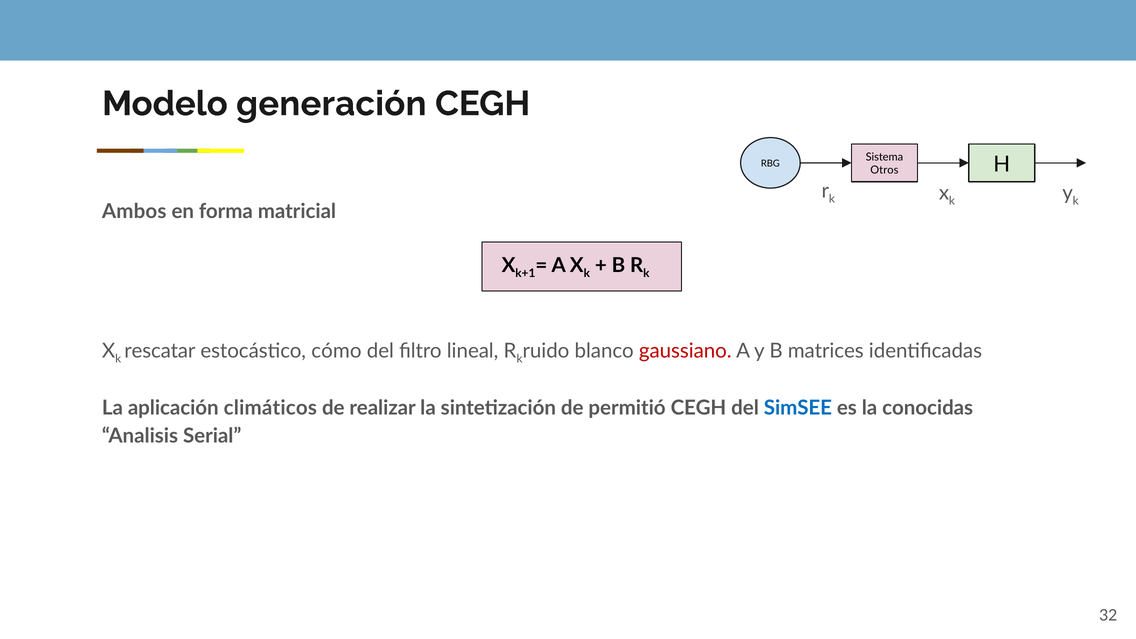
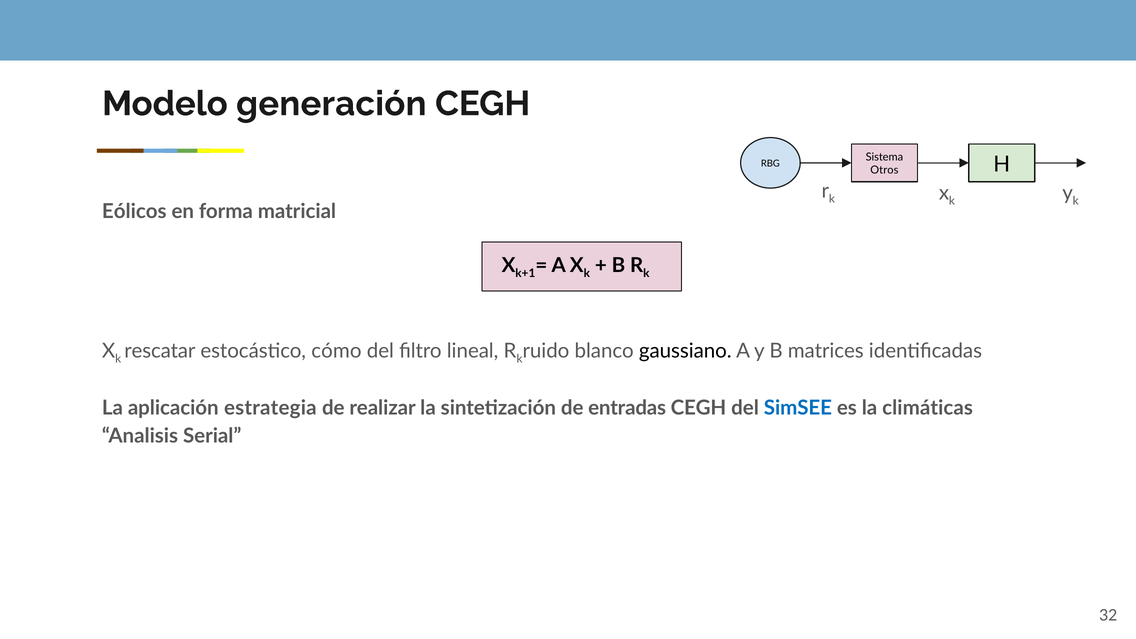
Ambos: Ambos -> Eólicos (134, 211)
gaussiano colour: red -> black (685, 351)
climáticos: climáticos -> estrategia (270, 408)
permitió: permitió -> entradas (627, 408)
conocidas: conocidas -> climáticas (928, 408)
